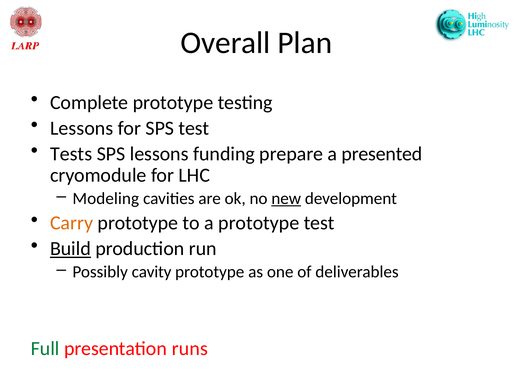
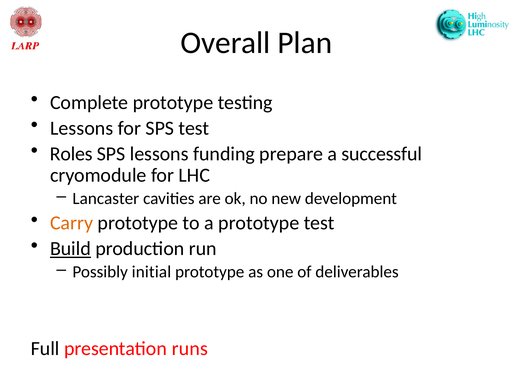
Tests: Tests -> Roles (71, 154)
presented: presented -> successful (382, 154)
Modeling: Modeling -> Lancaster (106, 198)
new underline: present -> none (286, 198)
cavity: cavity -> initial (151, 272)
Full colour: green -> black (45, 348)
